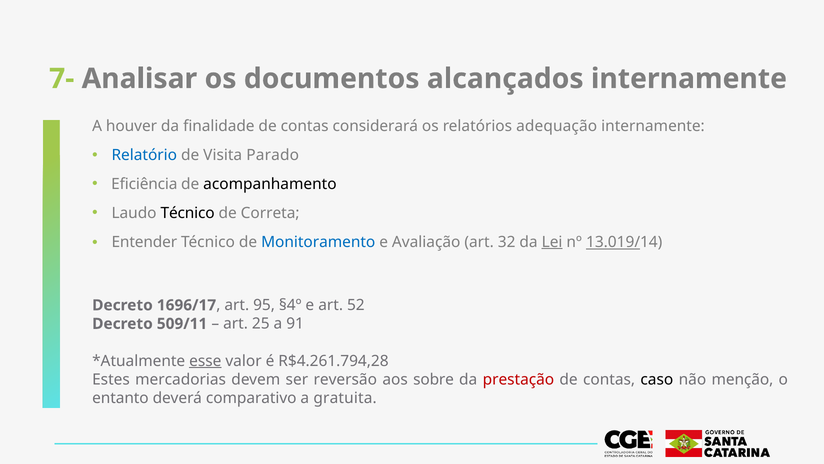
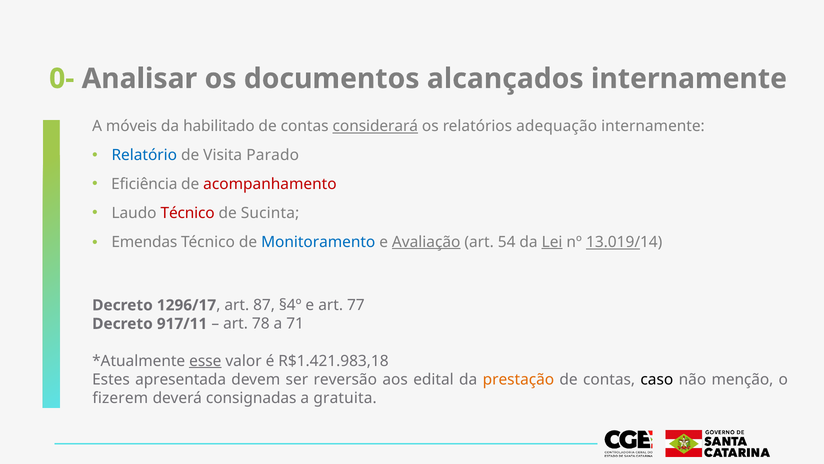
7-: 7- -> 0- (62, 79)
houver: houver -> móveis (132, 126)
finalidade: finalidade -> habilitado (219, 126)
considerará underline: none -> present (375, 126)
acompanhamento colour: black -> red (270, 184)
Técnico colour: black -> red (188, 213)
Correta: Correta -> Sucinta (270, 213)
Entender: Entender -> Emendas (144, 242)
Avaliação underline: none -> present (426, 242)
32: 32 -> 54 (507, 242)
1696/17: 1696/17 -> 1296/17 (186, 305)
95: 95 -> 87 (264, 305)
52: 52 -> 77 (356, 305)
509/11: 509/11 -> 917/11 (182, 323)
25: 25 -> 78 (261, 323)
91: 91 -> 71 (295, 323)
R$4.261.794,28: R$4.261.794,28 -> R$1.421.983,18 (333, 361)
mercadorias: mercadorias -> apresentada (181, 379)
sobre: sobre -> edital (433, 379)
prestação colour: red -> orange (518, 379)
entanto: entanto -> fizerem (120, 398)
comparativo: comparativo -> consignadas (251, 398)
